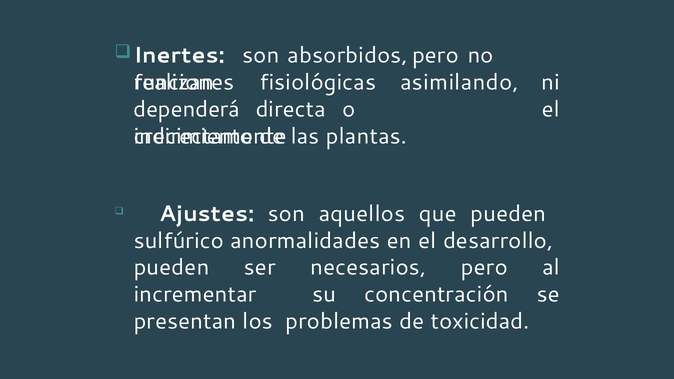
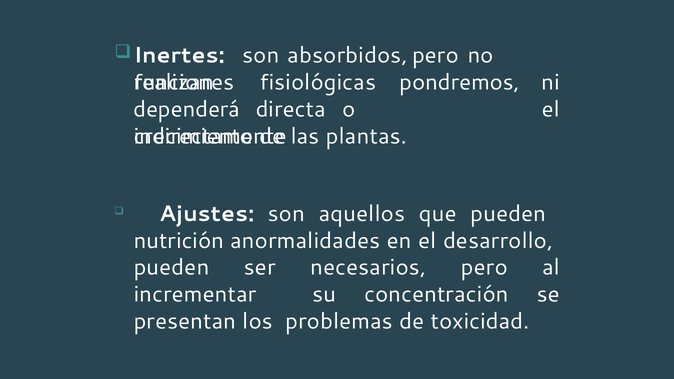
asimilando: asimilando -> pondremos (460, 82)
sulfúrico: sulfúrico -> nutrición (179, 241)
